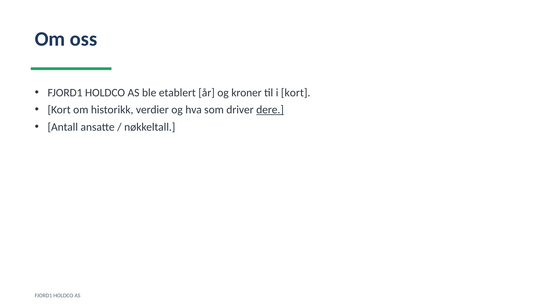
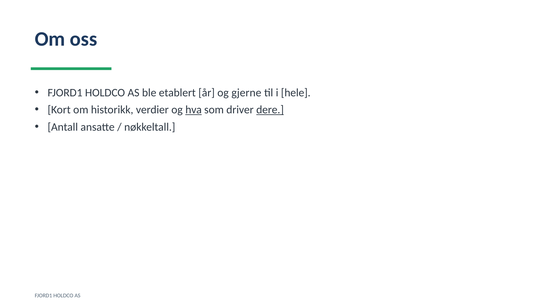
kroner: kroner -> gjerne (246, 93)
i kort: kort -> hele (296, 93)
hva underline: none -> present (194, 110)
